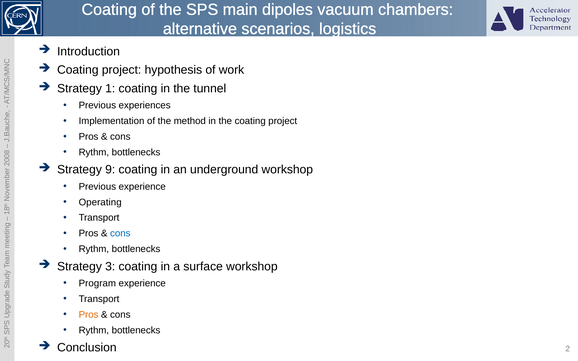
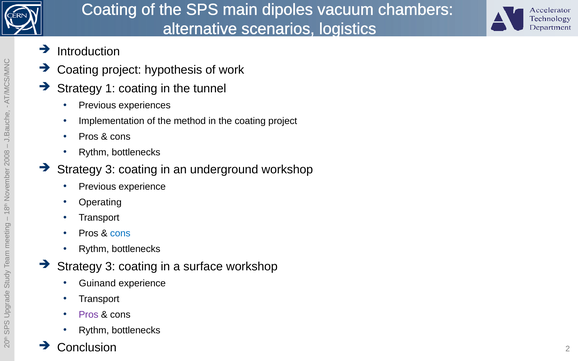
9: 9 -> 3 (110, 170)
Program: Program -> Guinand (97, 283)
Pros colour: orange -> purple (89, 315)
